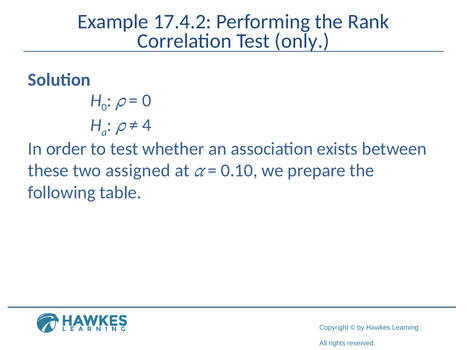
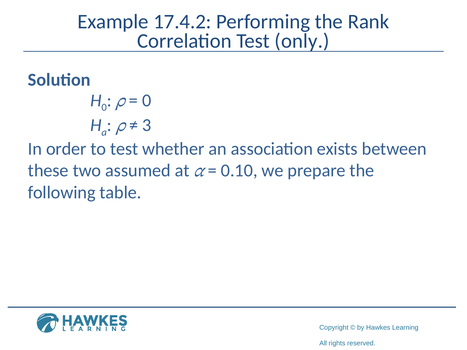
4: 4 -> 3 (147, 125)
assigned: assigned -> assumed (138, 171)
